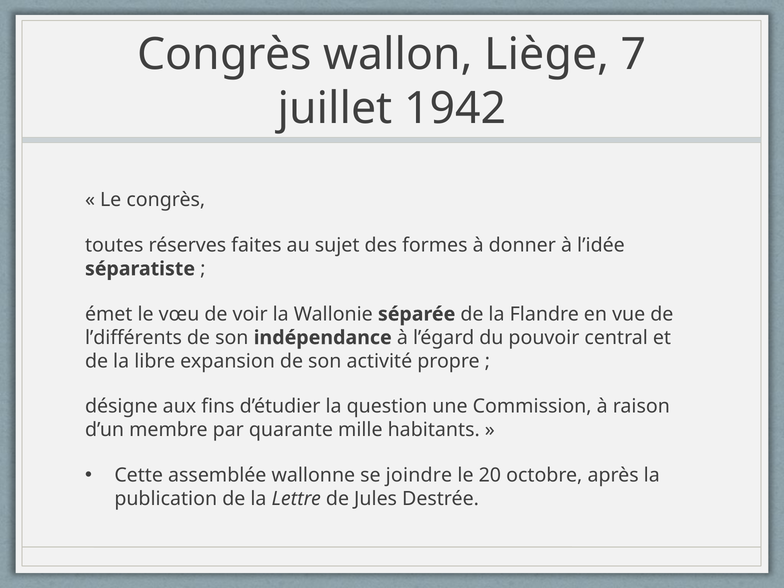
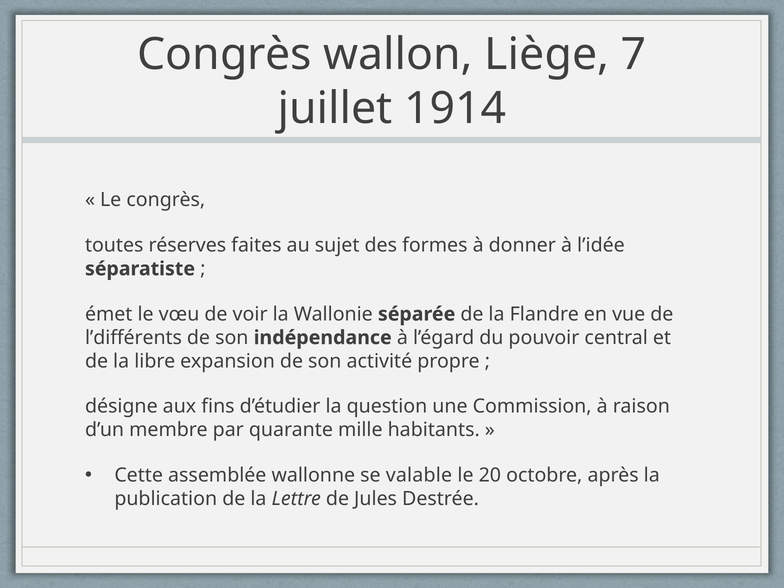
1942: 1942 -> 1914 (455, 108)
joindre: joindre -> valable (419, 475)
